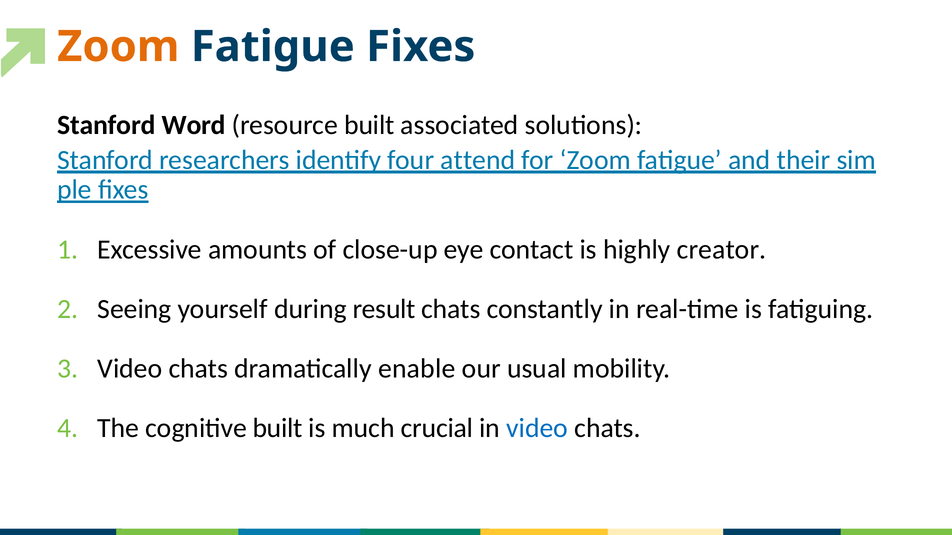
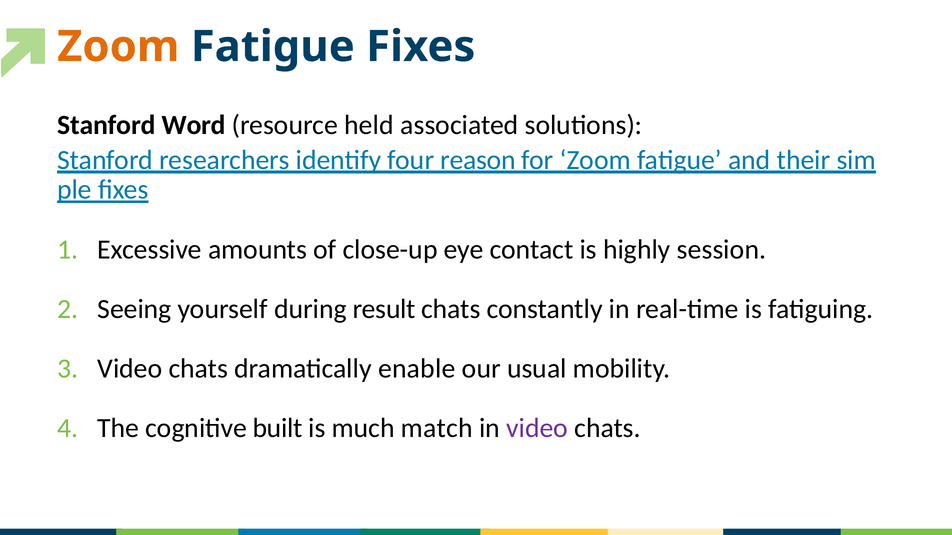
resource built: built -> held (369, 125)
attend: attend -> reason (478, 160)
creator: creator -> session (722, 250)
crucial: crucial -> match (437, 428)
video colour: blue -> purple (537, 428)
